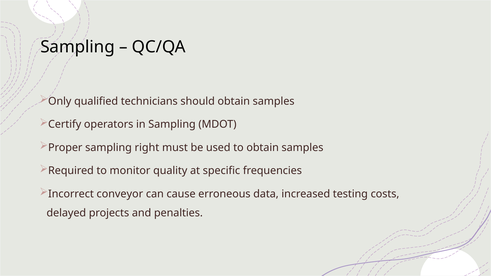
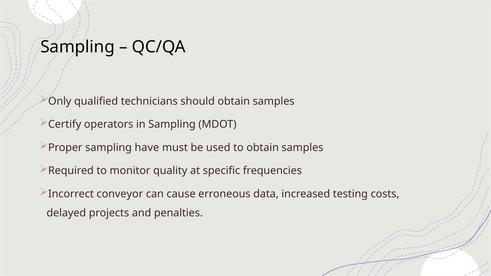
right: right -> have (147, 148)
